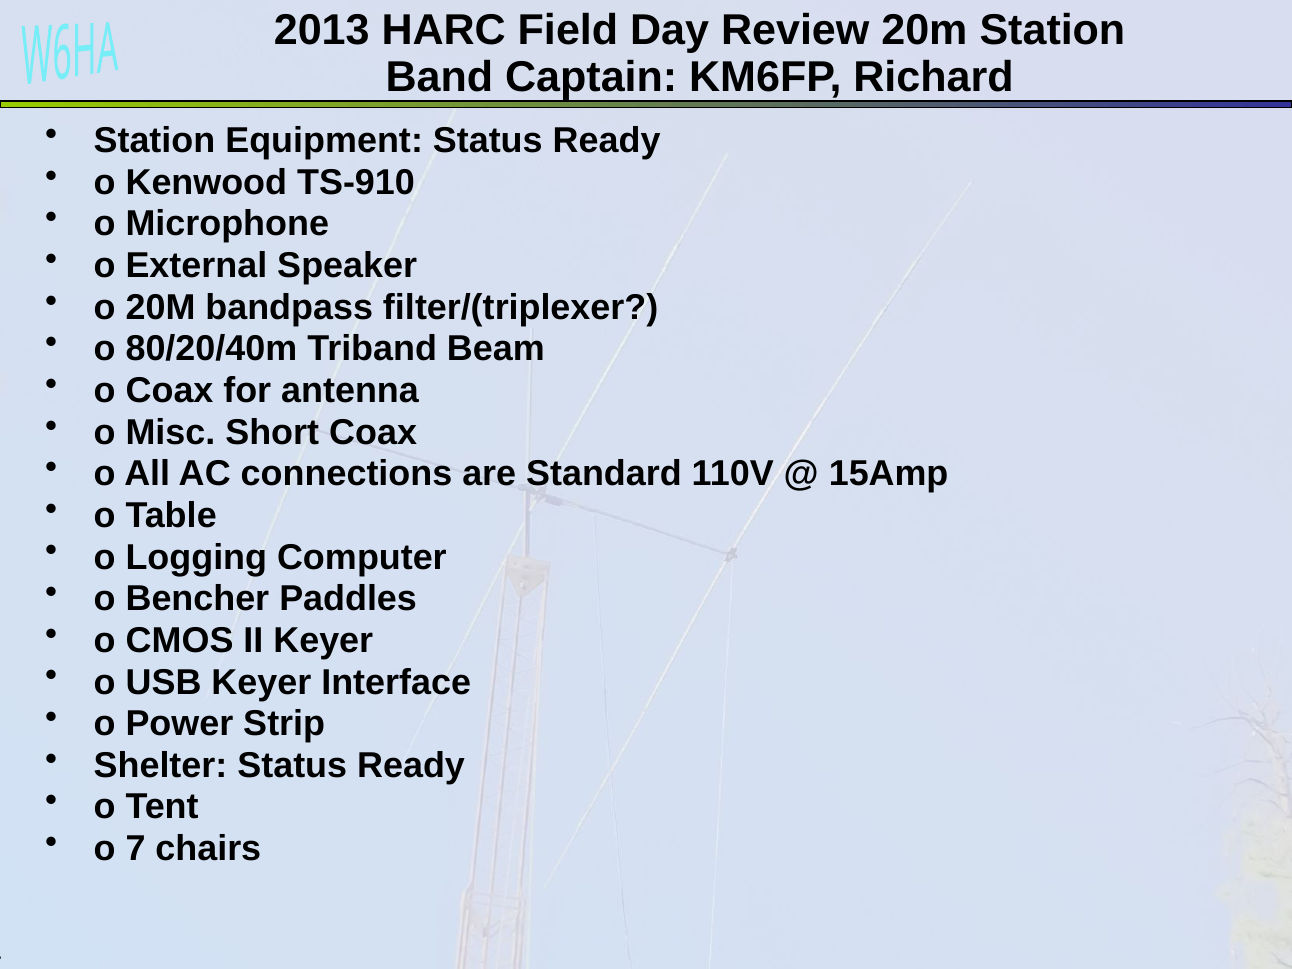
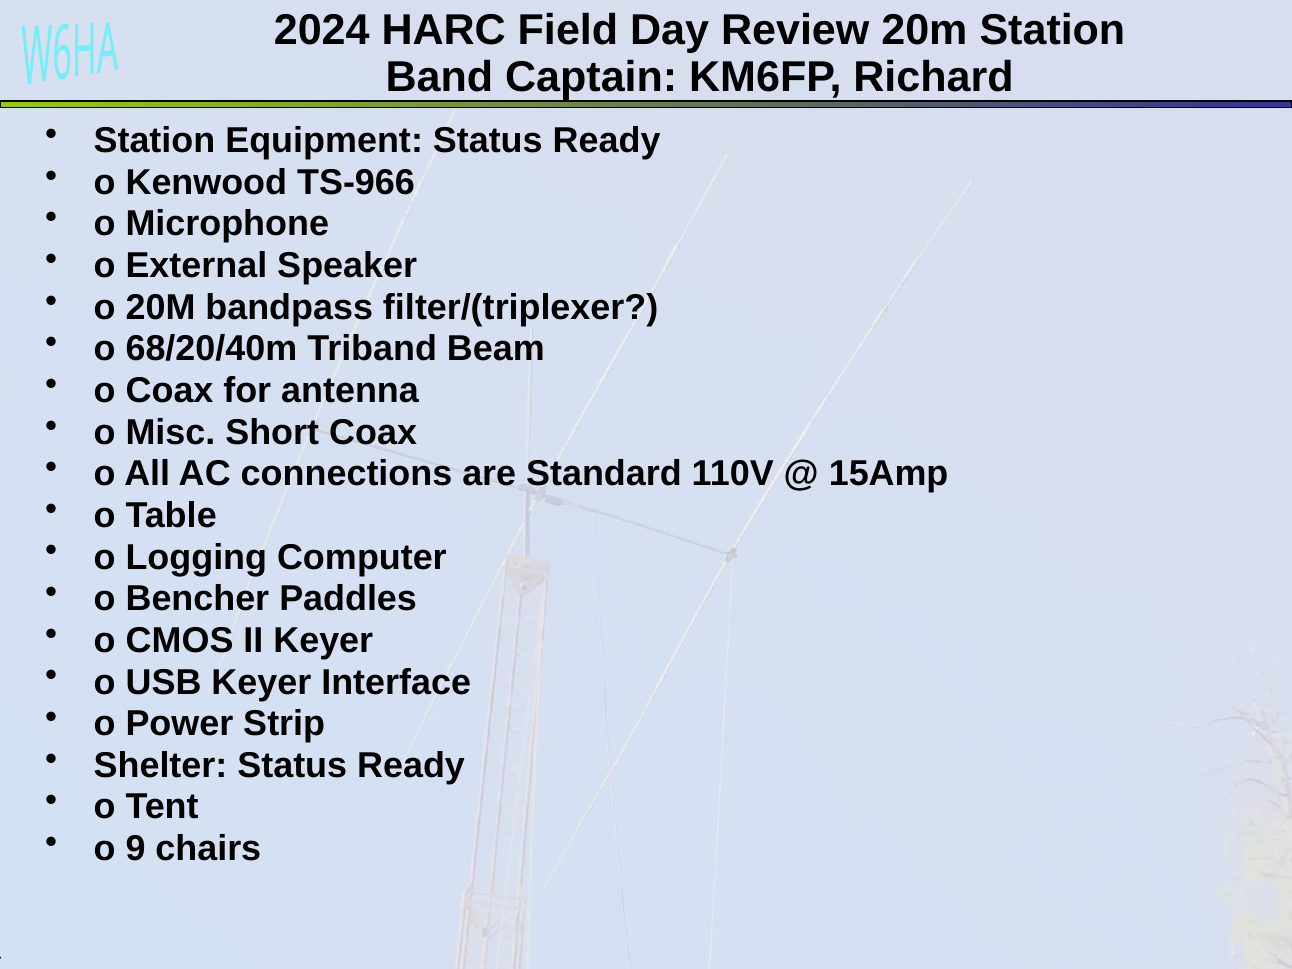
2013: 2013 -> 2024 (322, 30)
TS-910: TS-910 -> TS-966 (356, 182)
80/20/40m: 80/20/40m -> 68/20/40m (211, 349)
o 7: 7 -> 9 (136, 849)
